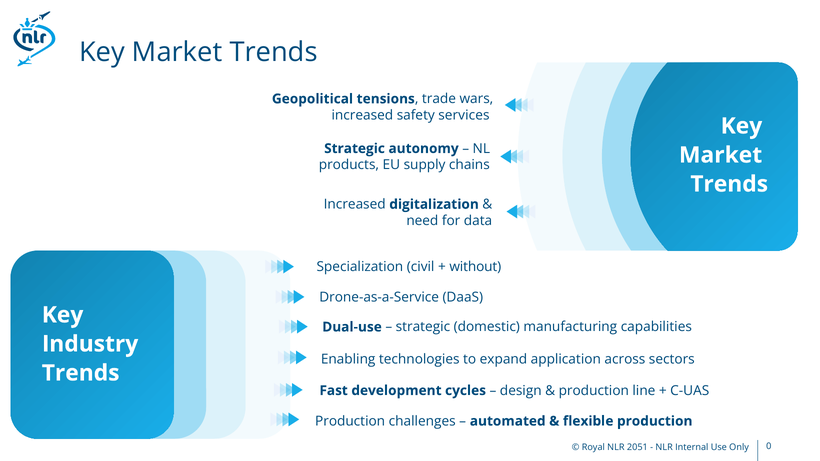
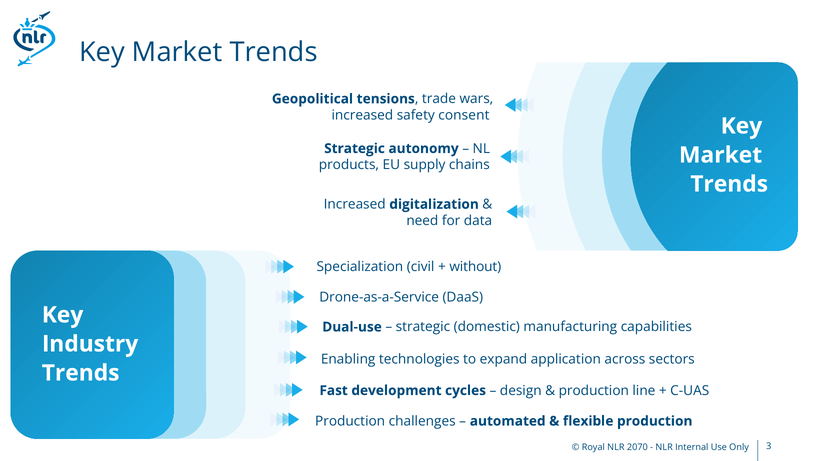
services: services -> consent (464, 115)
2051: 2051 -> 2070 (637, 447)
0: 0 -> 3 (769, 447)
